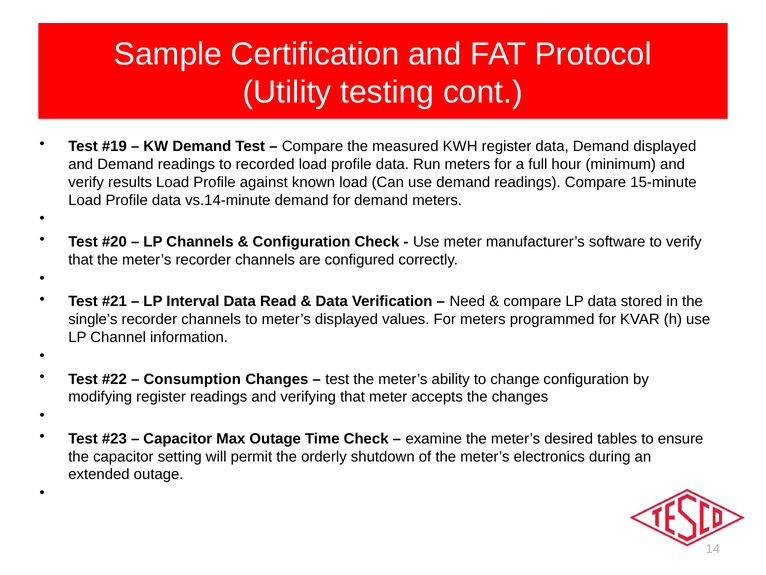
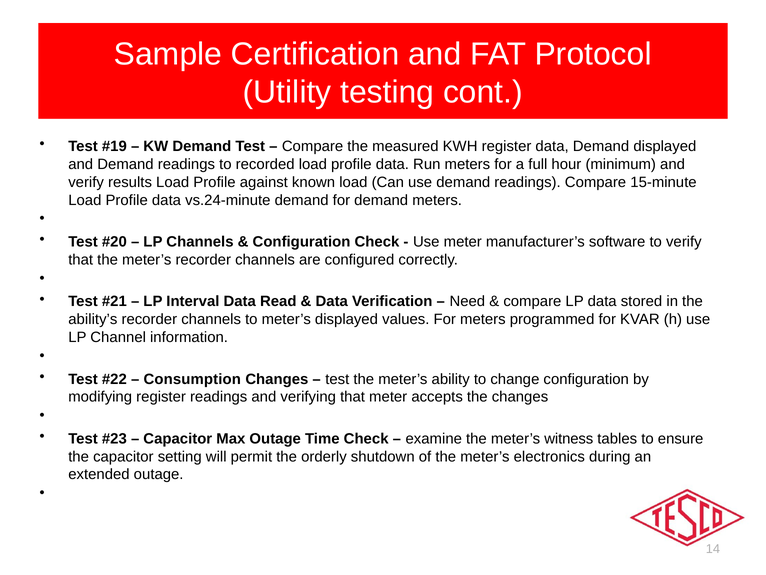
vs.14-minute: vs.14-minute -> vs.24-minute (228, 200)
single’s: single’s -> ability’s (93, 319)
desired: desired -> witness (569, 438)
